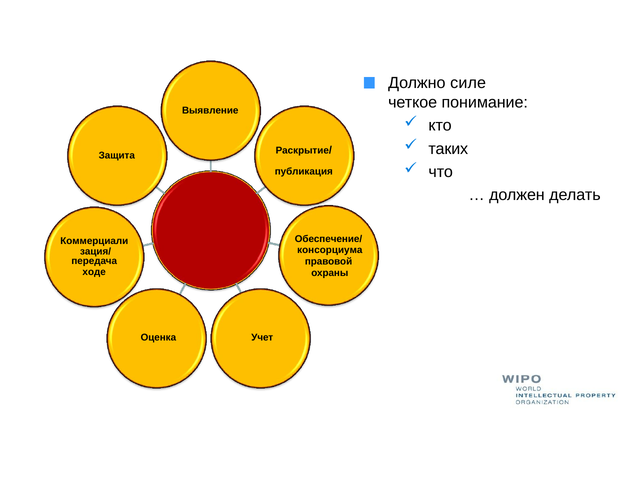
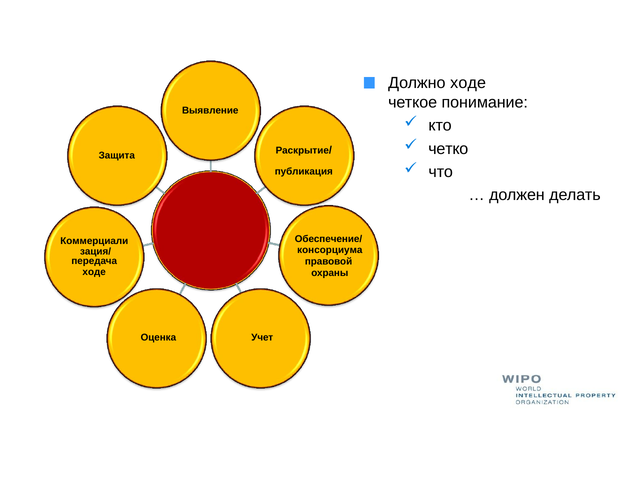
Должно силе: силе -> ходе (468, 83)
таких: таких -> четко (448, 149)
